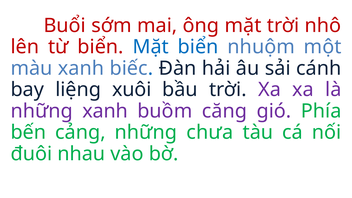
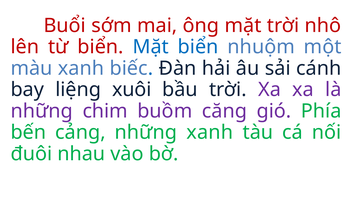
những xanh: xanh -> chim (105, 111)
những chưa: chưa -> xanh (210, 133)
